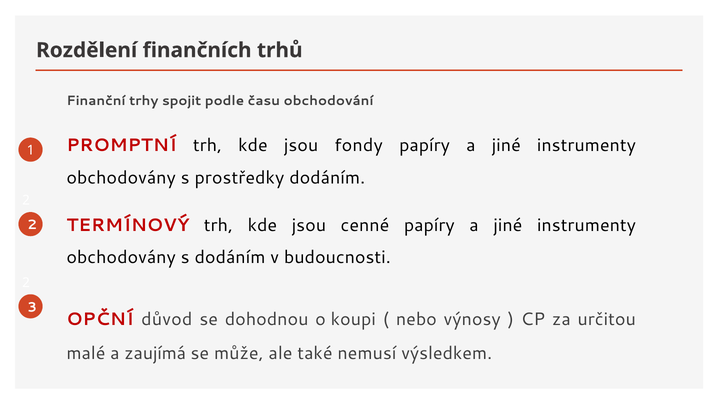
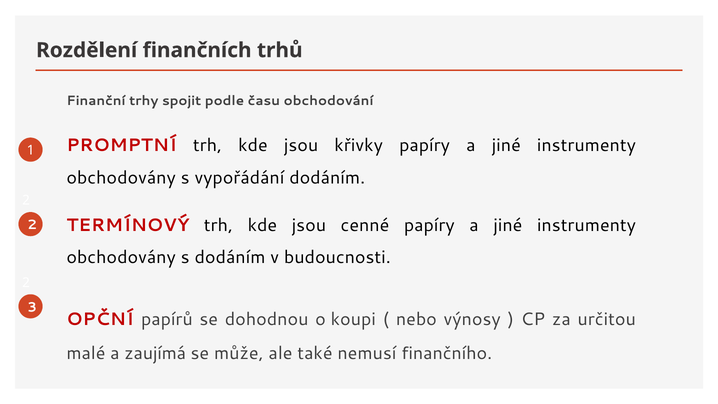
fondy: fondy -> křivky (359, 145)
prostředky: prostředky -> vypořádání (239, 178)
důvod: důvod -> papírů (167, 319)
výsledkem: výsledkem -> finančního (447, 353)
